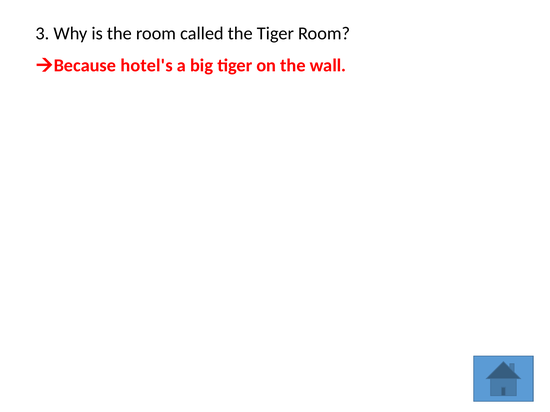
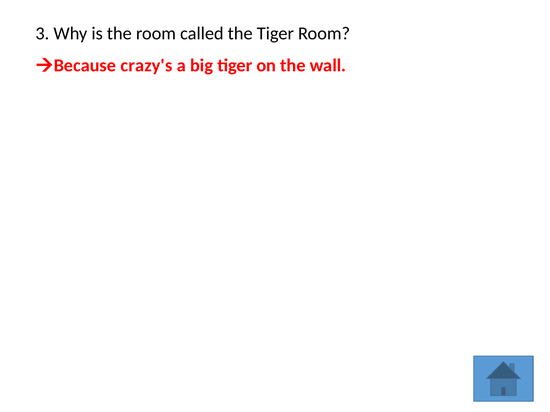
hotel's: hotel's -> crazy's (146, 65)
